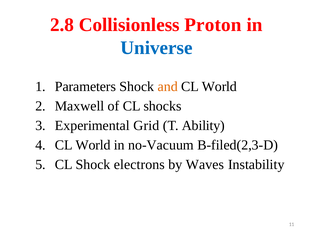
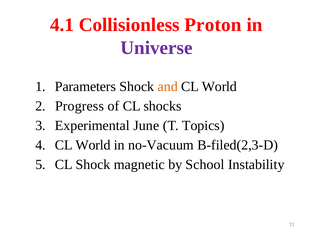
2.8: 2.8 -> 4.1 (62, 25)
Universe colour: blue -> purple (156, 48)
Maxwell: Maxwell -> Progress (79, 106)
Grid: Grid -> June (146, 125)
Ability: Ability -> Topics (203, 125)
electrons: electrons -> magnetic (139, 164)
Waves: Waves -> School (205, 164)
